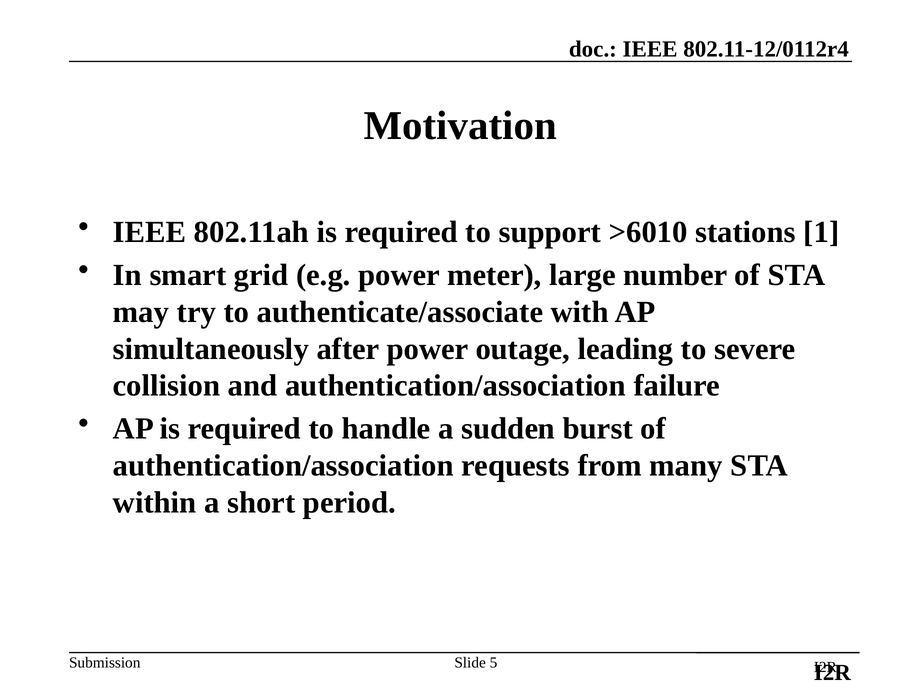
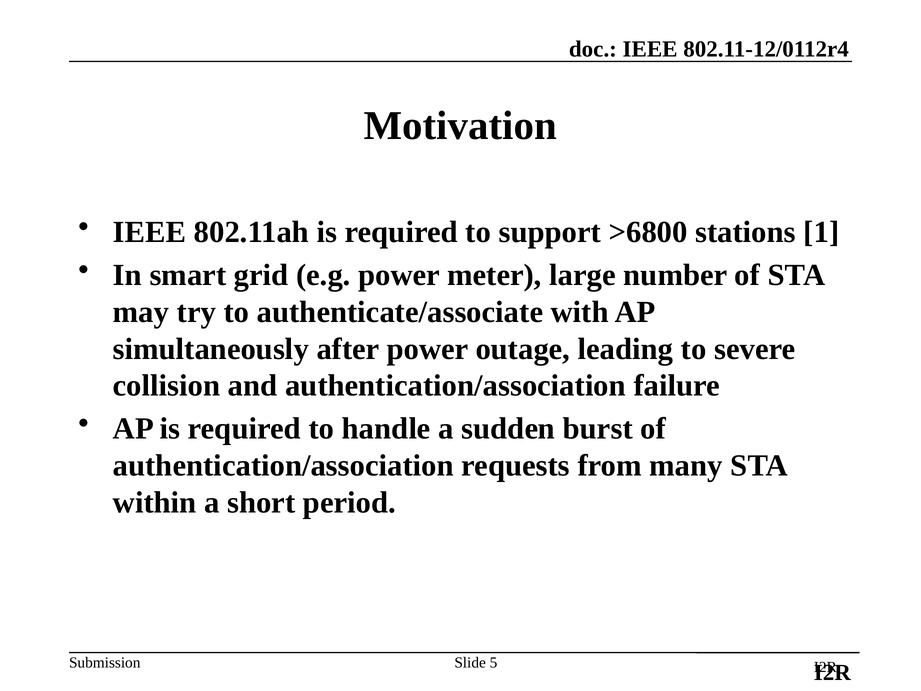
>6010: >6010 -> >6800 (648, 232)
